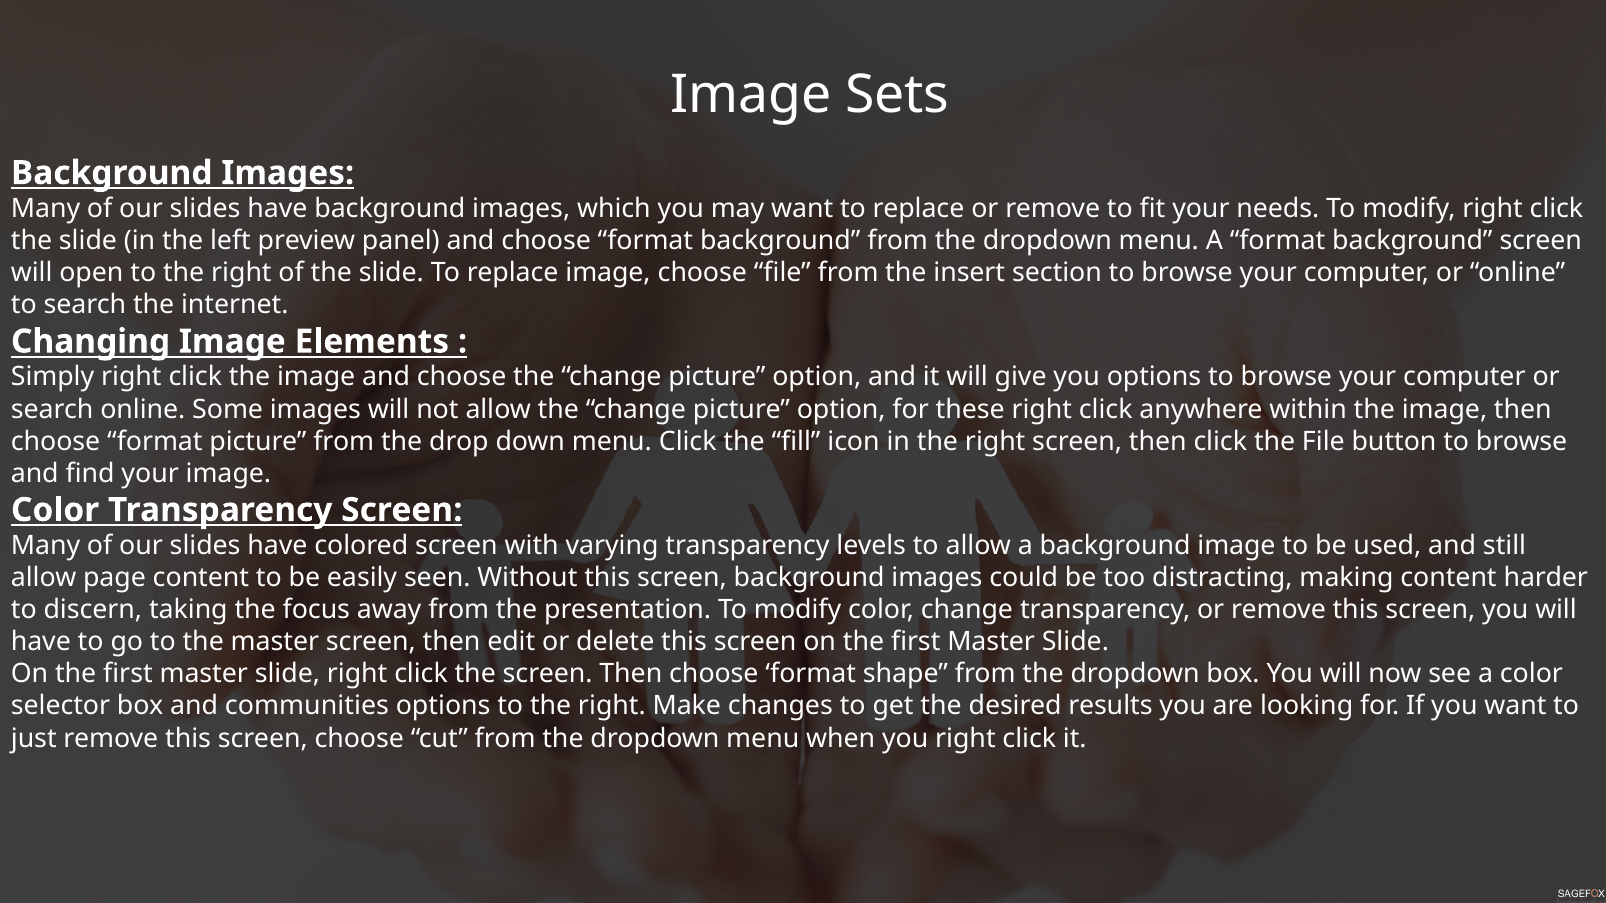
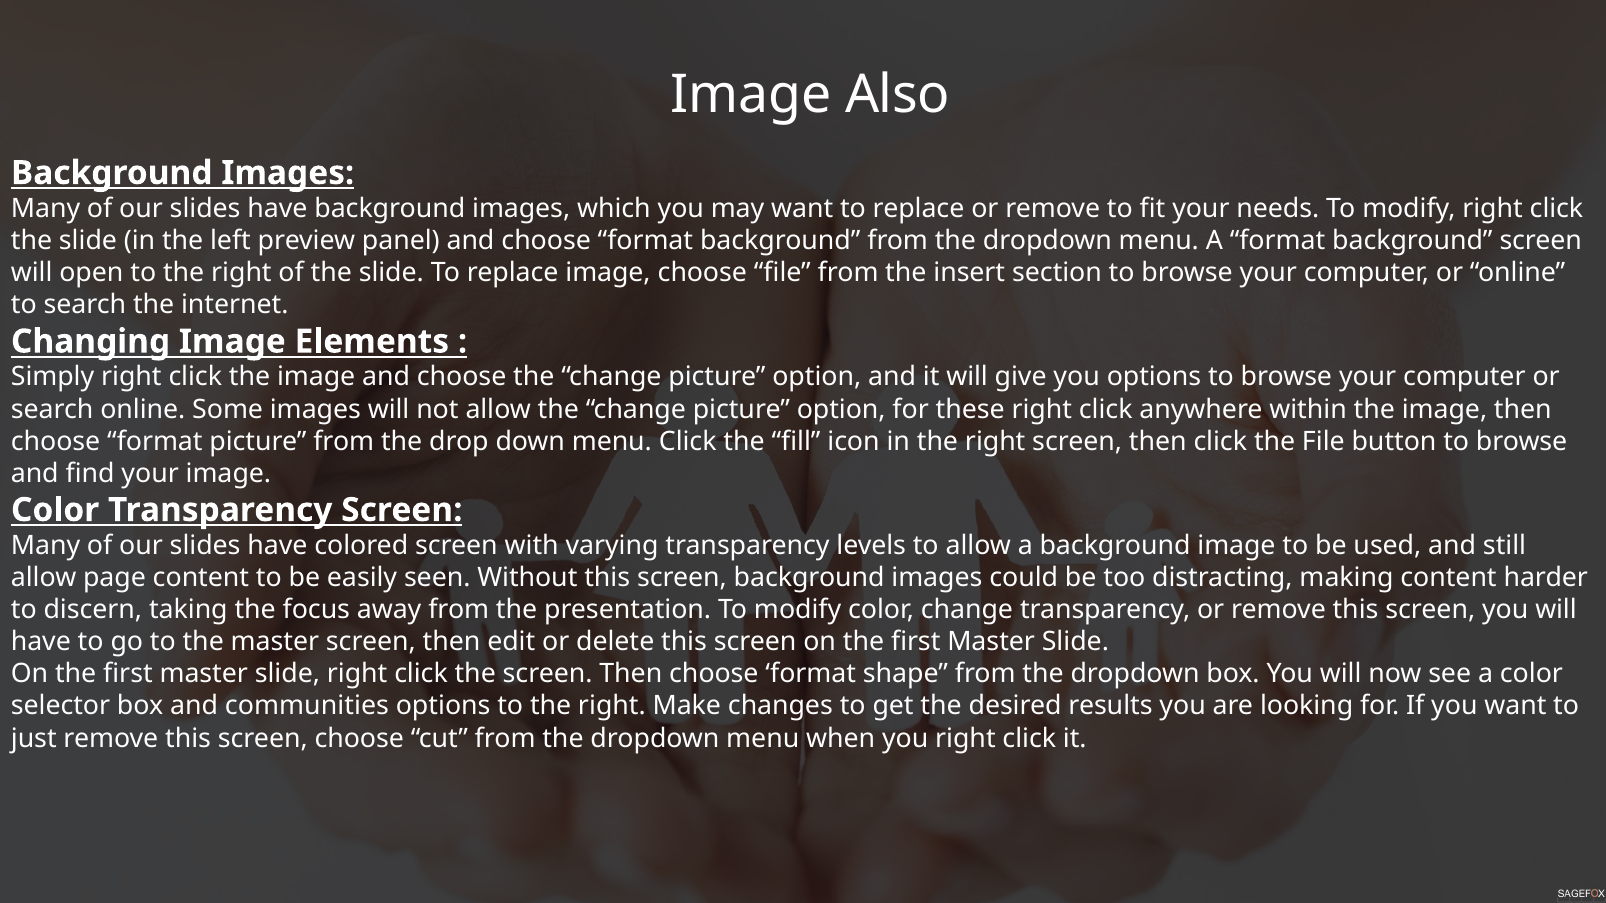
Sets: Sets -> Also (897, 95)
